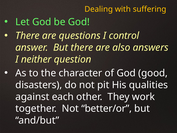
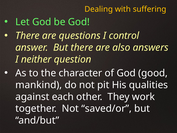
disasters: disasters -> mankind (39, 85)
better/or: better/or -> saved/or (107, 108)
